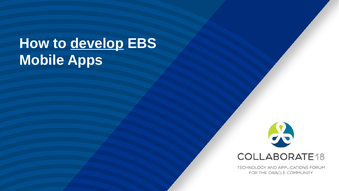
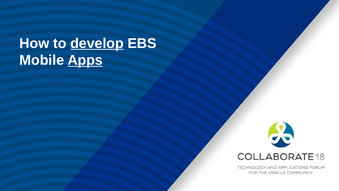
Apps underline: none -> present (85, 60)
